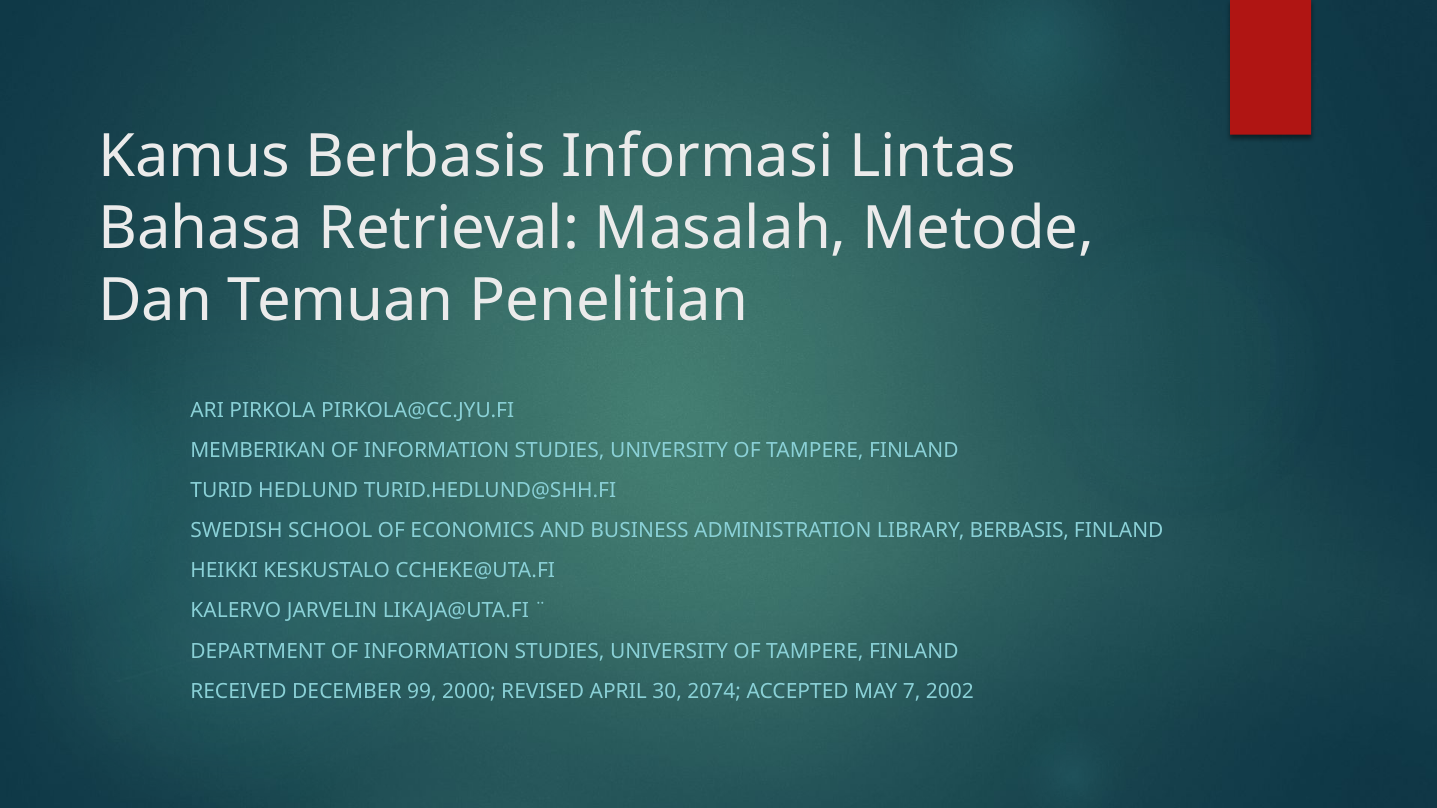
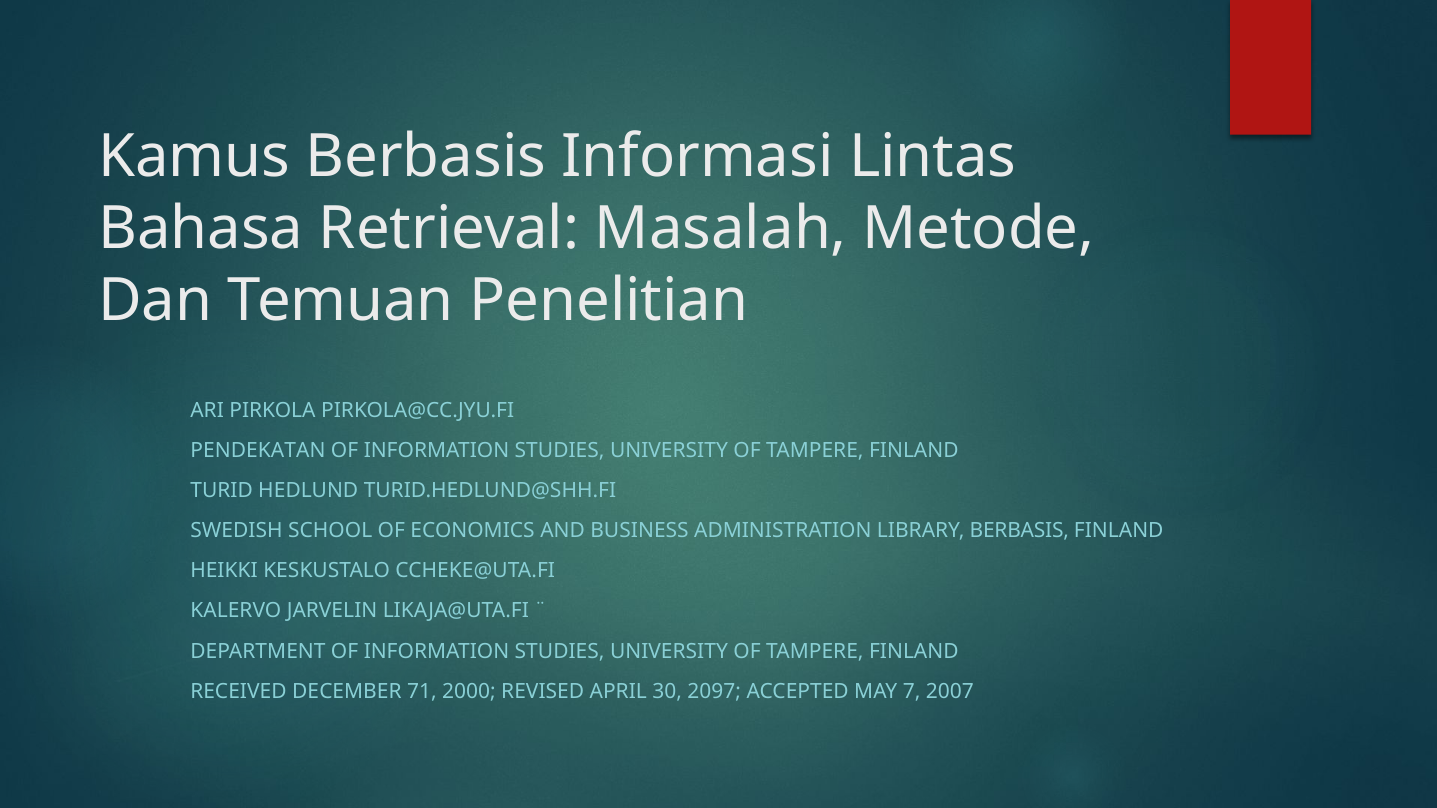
MEMBERIKAN: MEMBERIKAN -> PENDEKATAN (258, 451)
99: 99 -> 71 (422, 692)
2074: 2074 -> 2097 (714, 692)
2002: 2002 -> 2007 (950, 692)
